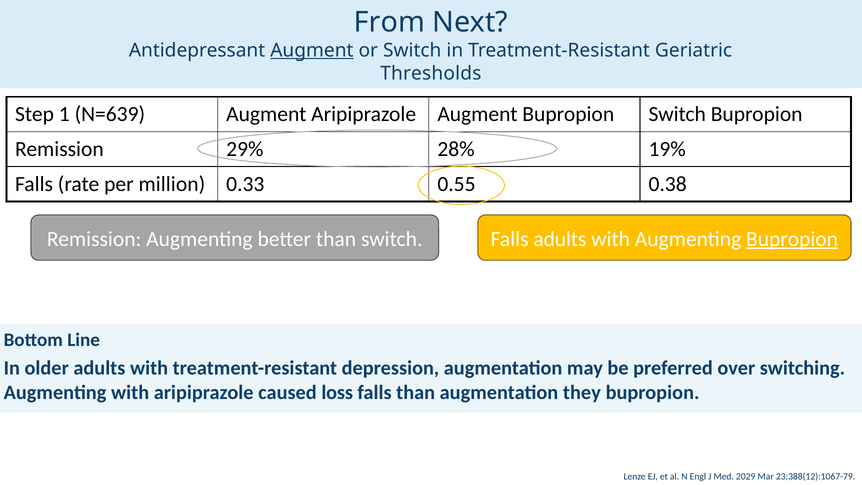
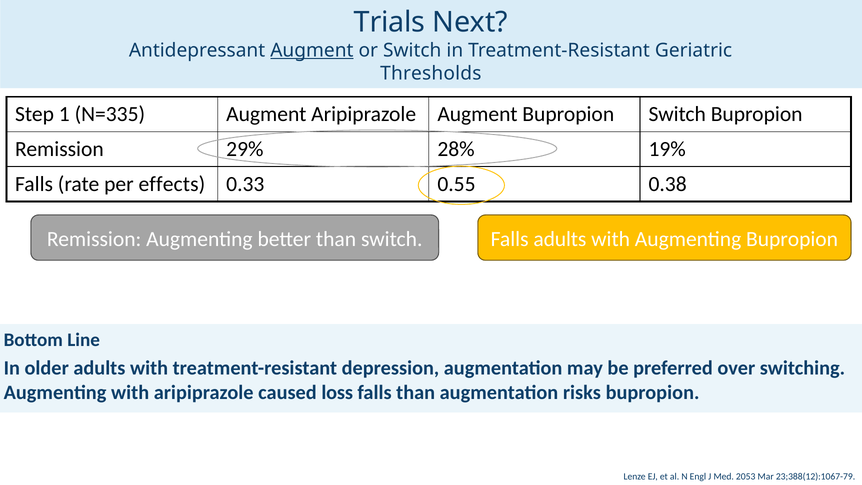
From: From -> Trials (390, 22)
N=639: N=639 -> N=335 (110, 114)
million: million -> effects (172, 184)
Bupropion underline: present -> none (792, 239)
they: they -> risks (582, 392)
2029: 2029 -> 2053 (746, 476)
